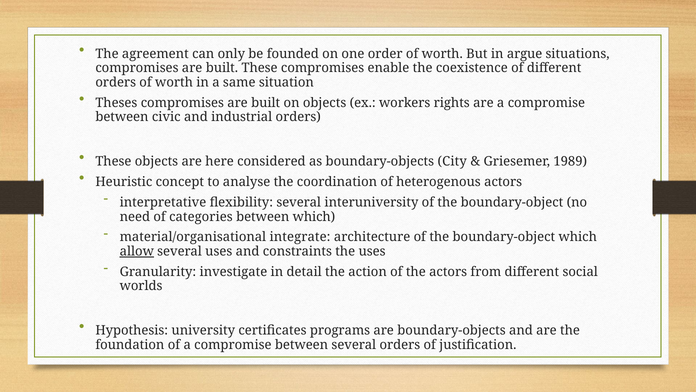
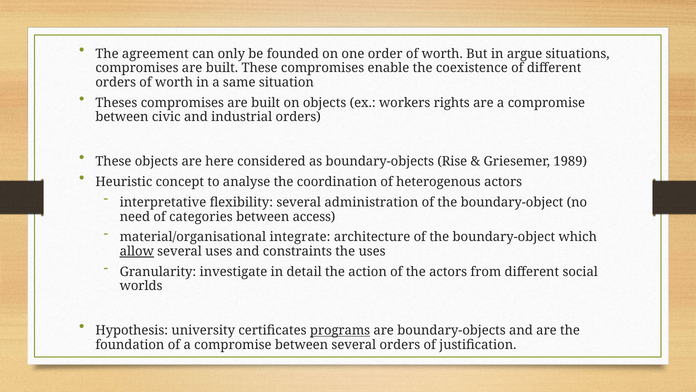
City: City -> Rise (452, 161)
interuniversity: interuniversity -> administration (371, 202)
between which: which -> access (314, 216)
programs underline: none -> present (340, 330)
